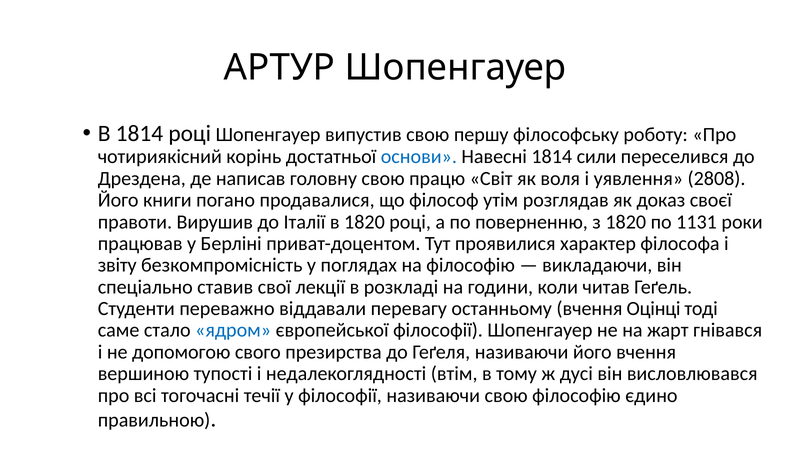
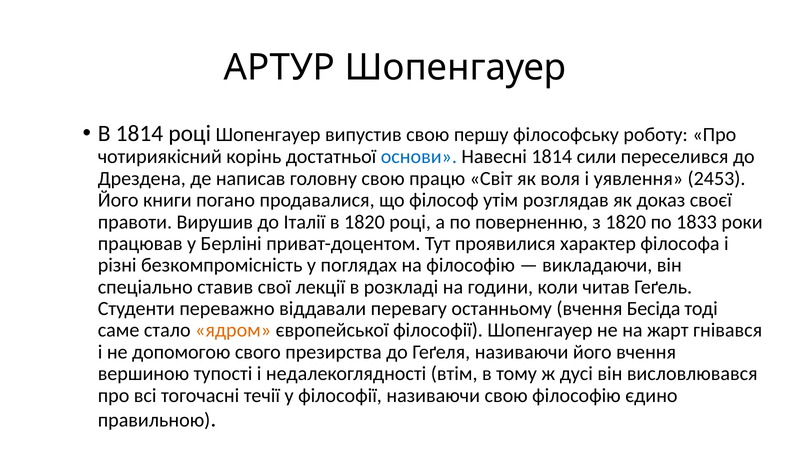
2808: 2808 -> 2453 (717, 178)
1131: 1131 -> 1833 (697, 222)
звіту: звіту -> різні (117, 265)
Оцінці: Оцінці -> Бесіда (654, 308)
ядром colour: blue -> orange (233, 330)
